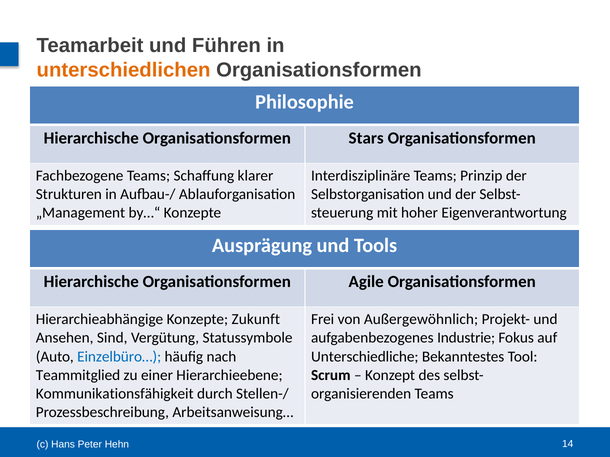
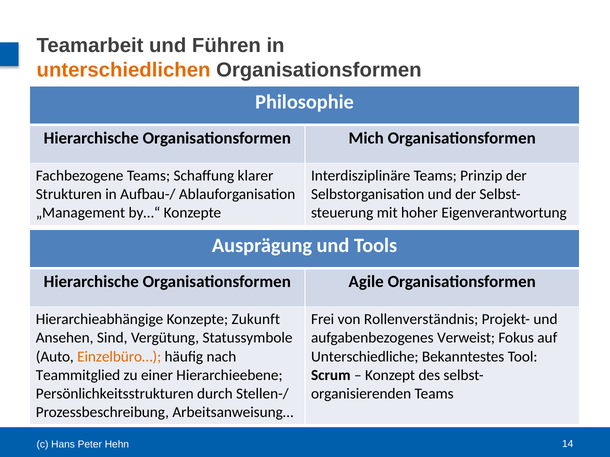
Stars: Stars -> Mich (366, 138)
Außergewöhnlich: Außergewöhnlich -> Rollenverständnis (421, 320)
Industrie: Industrie -> Verweist (466, 338)
Einzelbüro… colour: blue -> orange (119, 357)
Kommunikationsfähigkeit: Kommunikationsfähigkeit -> Persönlichkeitsstrukturen (115, 394)
